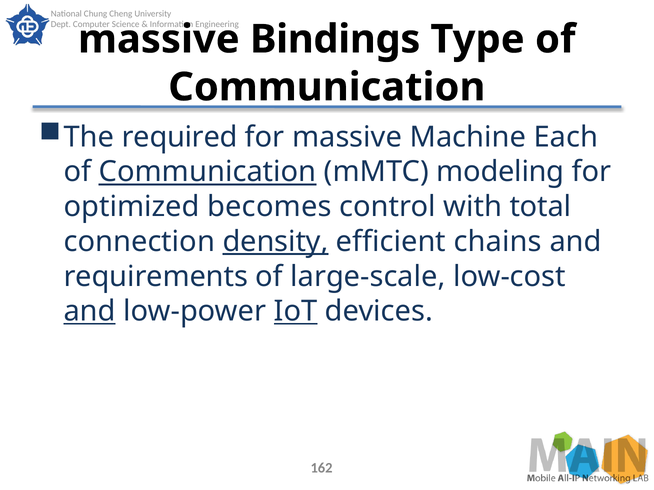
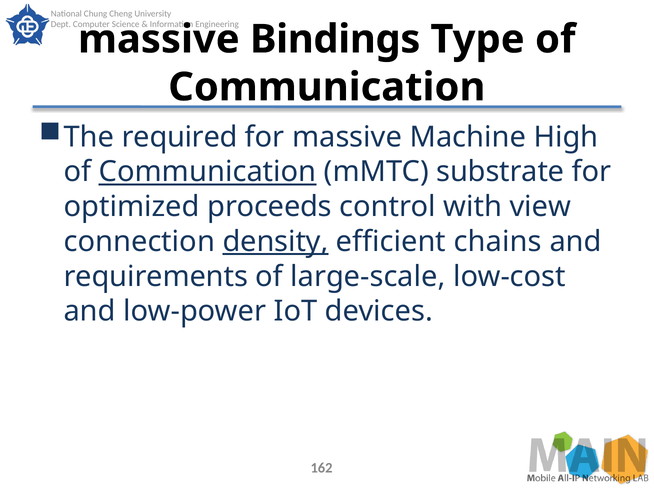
Each: Each -> High (566, 137)
modeling: modeling -> substrate (500, 172)
becomes: becomes -> proceeds (270, 207)
total: total -> view (540, 207)
and underline: present -> none (90, 312)
IoT underline: present -> none (296, 312)
